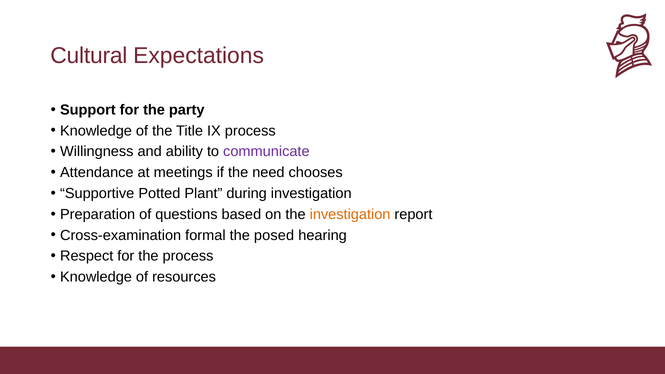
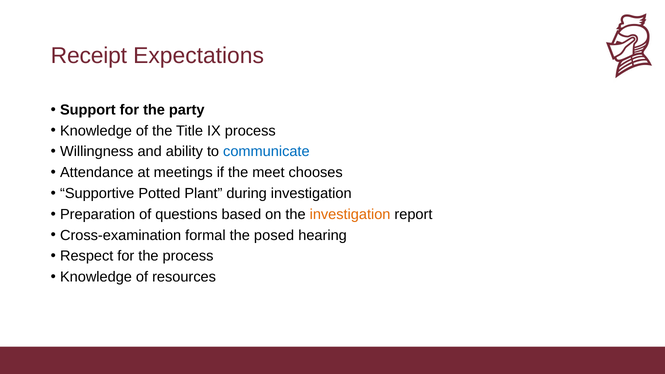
Cultural: Cultural -> Receipt (89, 56)
communicate colour: purple -> blue (266, 152)
need: need -> meet (268, 173)
